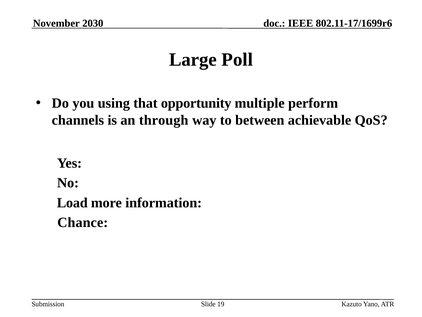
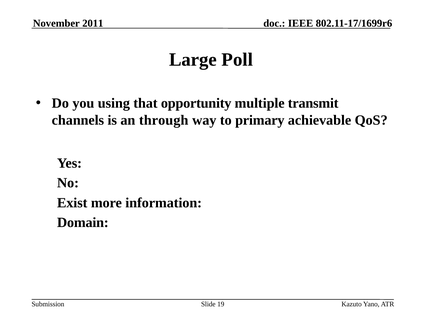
2030: 2030 -> 2011 (93, 23)
perform: perform -> transmit (313, 103)
between: between -> primary (260, 120)
Load: Load -> Exist (72, 203)
Chance: Chance -> Domain (83, 222)
